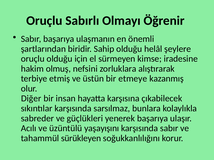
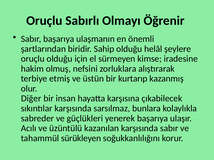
etmeye: etmeye -> kurtarıp (133, 79)
yaşayışını: yaşayışını -> kazanılan (102, 129)
